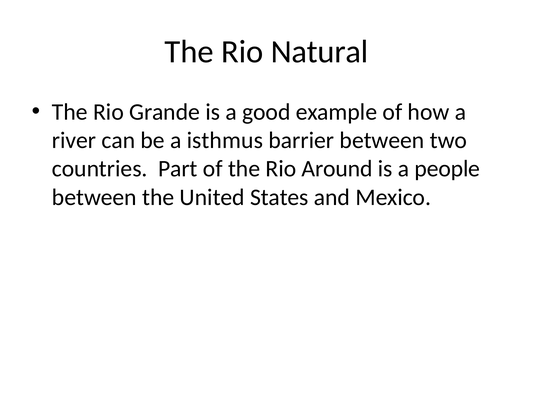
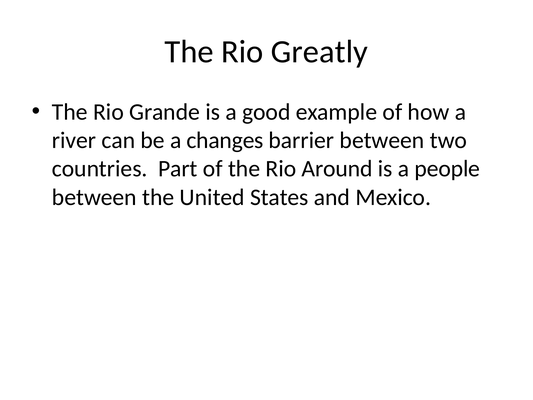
Natural: Natural -> Greatly (319, 52)
isthmus: isthmus -> changes (225, 140)
